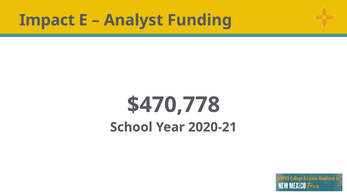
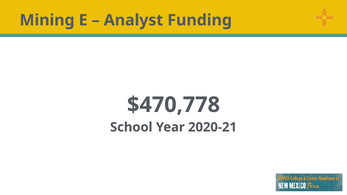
Impact: Impact -> Mining (47, 20)
